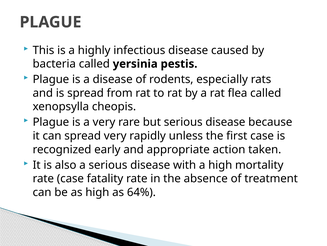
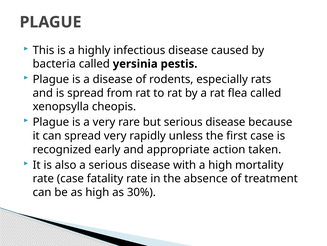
64%: 64% -> 30% (141, 192)
